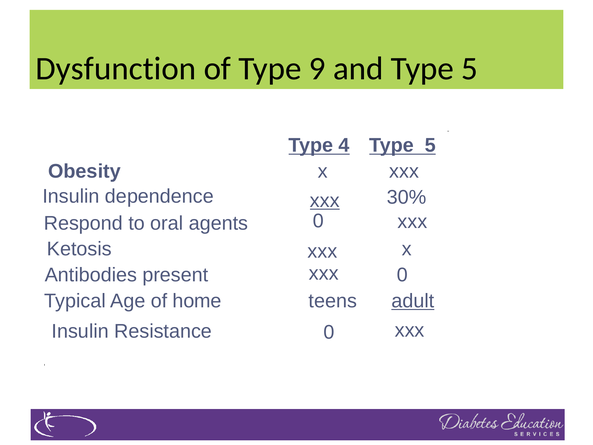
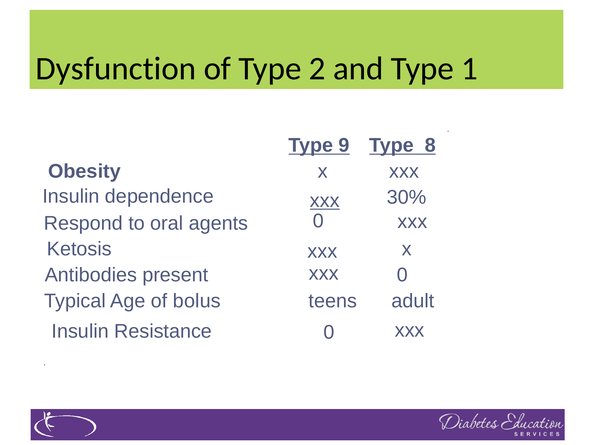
9: 9 -> 2 (317, 68)
and Type 5: 5 -> 1 (470, 68)
4: 4 -> 9 (344, 145)
5: 5 -> 8 (430, 145)
home: home -> bolus (197, 301)
adult underline: present -> none (413, 301)
